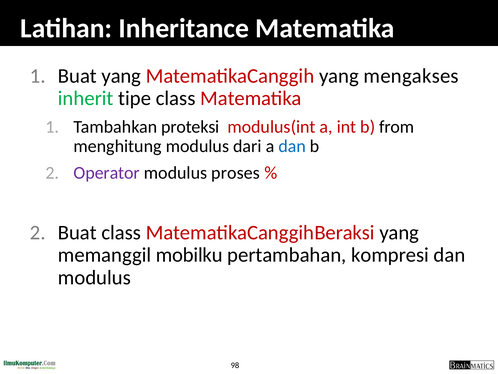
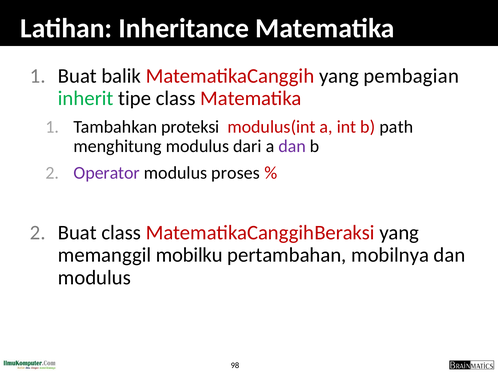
Buat yang: yang -> balik (121, 76)
mengakses: mengakses -> pembagian (411, 76)
from: from -> path (396, 127)
dan colour: blue -> purple (292, 146)
kompresi: kompresi -> mobilnya (390, 255)
